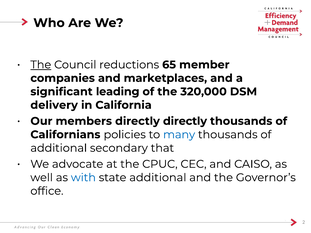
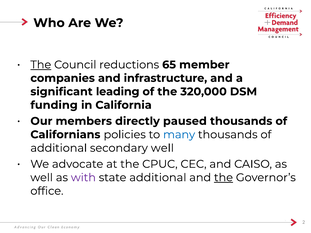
marketplaces: marketplaces -> infrastructure (165, 78)
delivery: delivery -> funding (54, 105)
directly directly: directly -> paused (185, 121)
secondary that: that -> well (162, 148)
with colour: blue -> purple (83, 178)
the underline: none -> present (224, 178)
